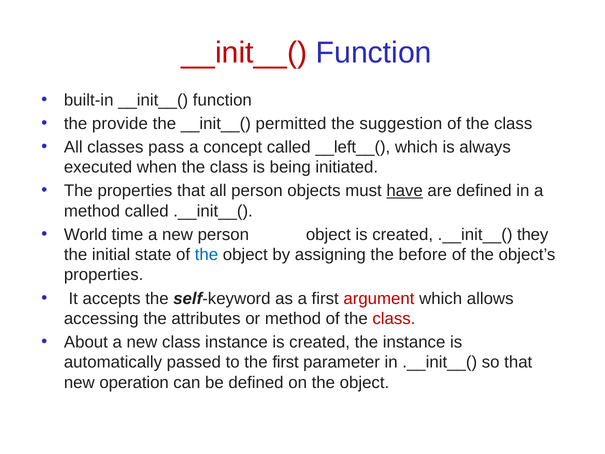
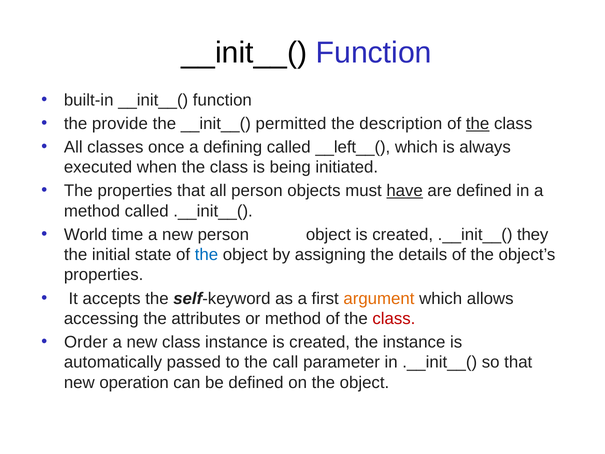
__init__( colour: red -> black (244, 53)
suggestion: suggestion -> description (401, 123)
the underline: none -> present (478, 123)
pass: pass -> once (166, 147)
concept: concept -> defining (233, 147)
before: before -> details (423, 255)
argument colour: red -> orange (379, 298)
About: About -> Order (86, 342)
the first: first -> call (285, 362)
